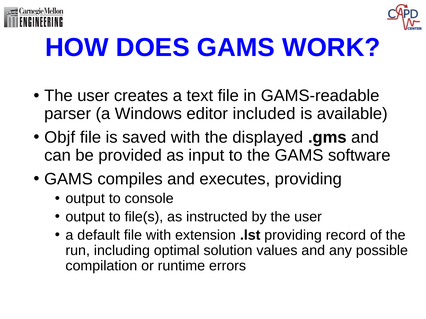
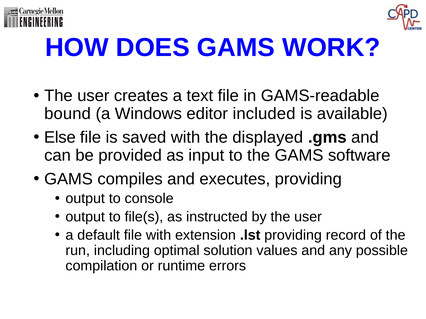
parser: parser -> bound (68, 114)
Objf: Objf -> Else (60, 138)
